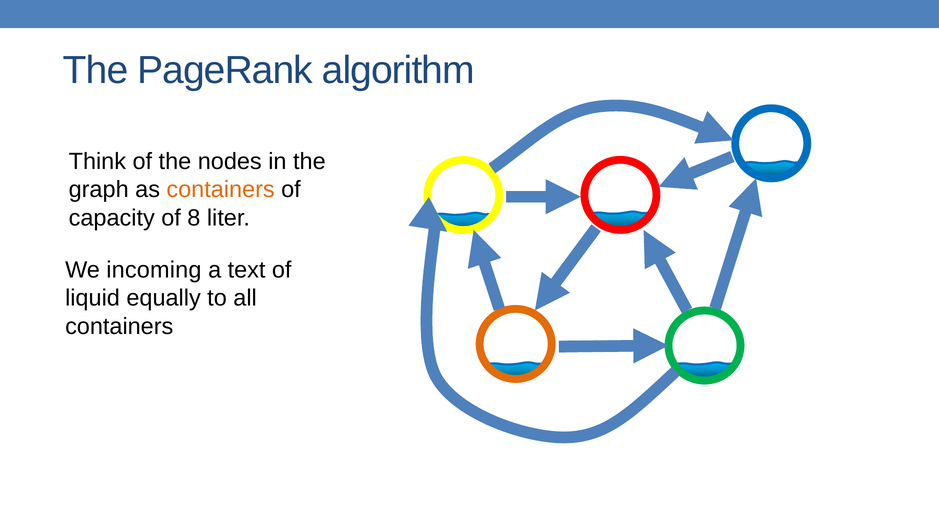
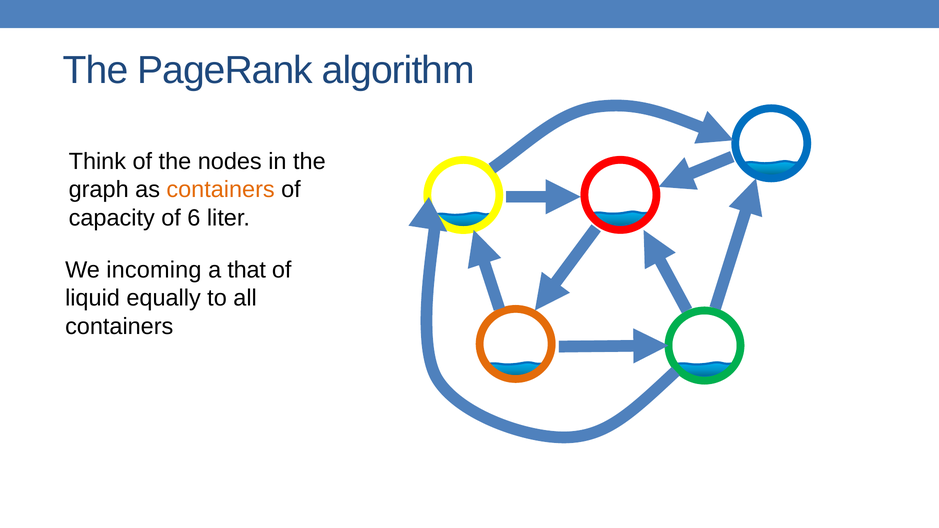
8: 8 -> 6 (194, 218)
text: text -> that (247, 270)
